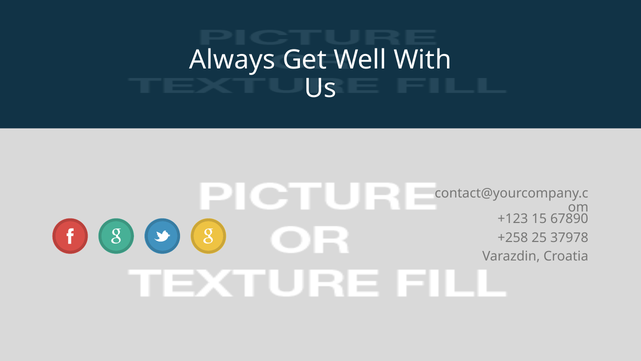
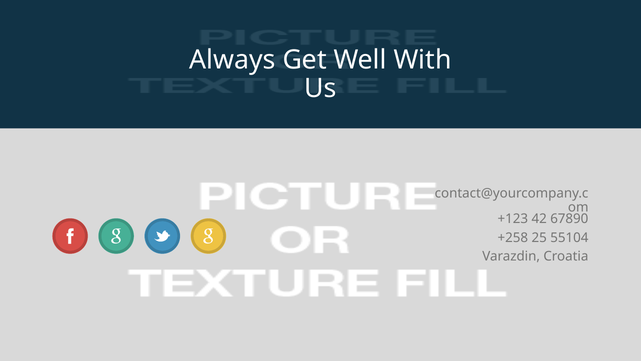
15: 15 -> 42 (539, 219)
37978: 37978 -> 55104 (569, 237)
